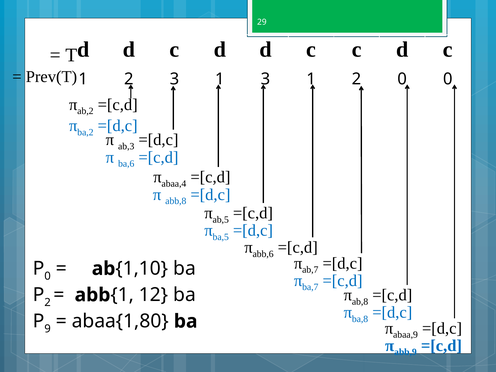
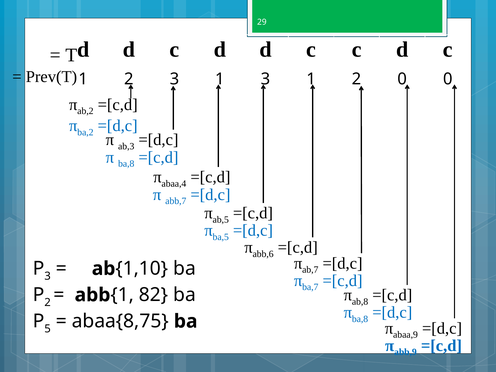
ba,6: ba,6 -> ba,8 (126, 164)
abb,8: abb,8 -> abb,7 (176, 201)
0: 0 -> 3 (48, 276)
12: 12 -> 82 (154, 295)
9: 9 -> 5 (48, 329)
abaa{1,80: abaa{1,80 -> abaa{8,75 (120, 321)
